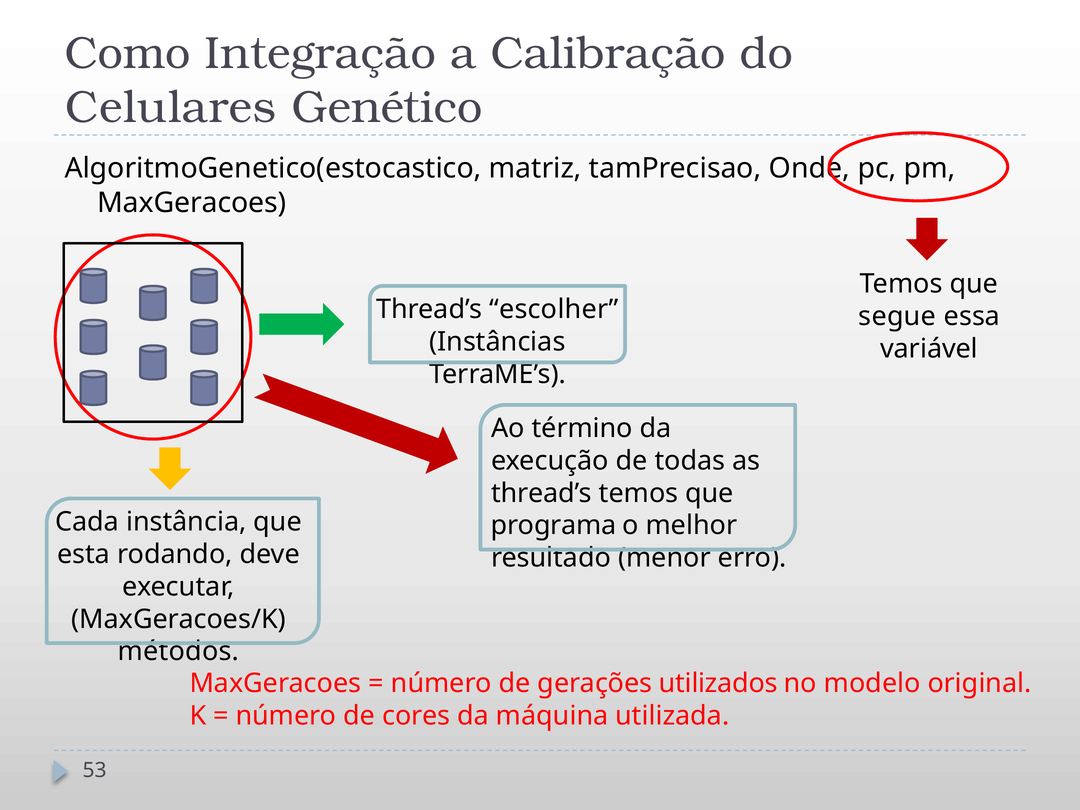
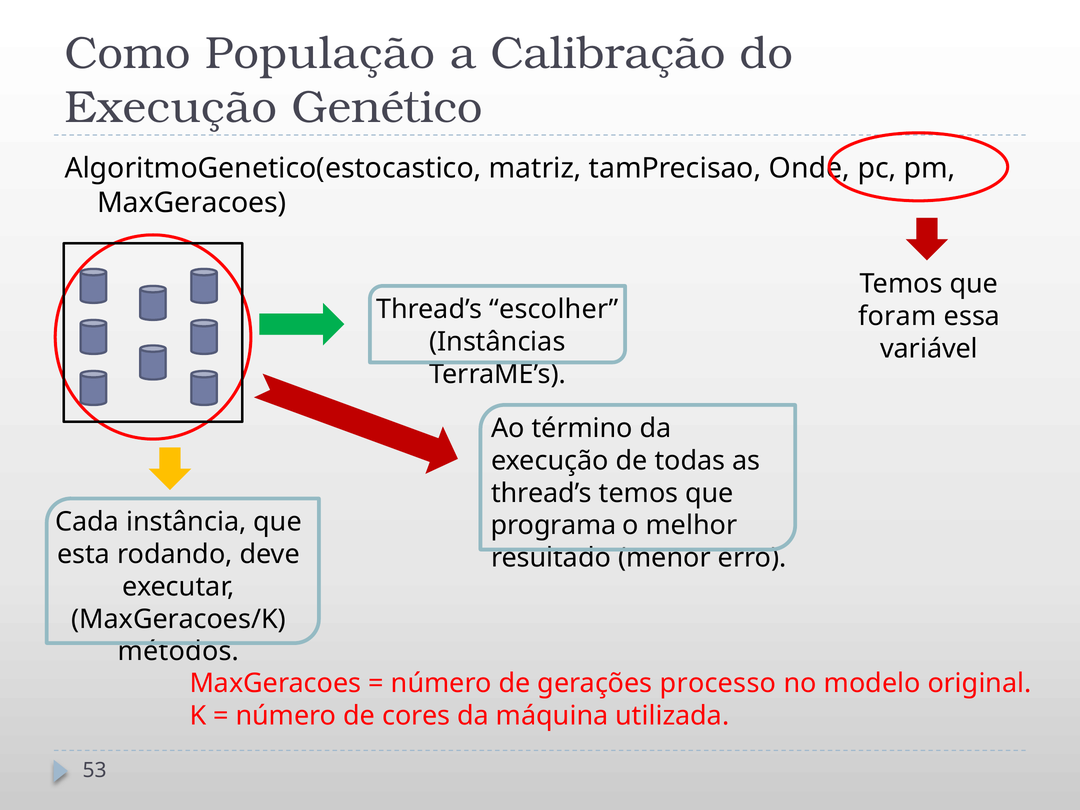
Integração: Integração -> População (320, 53)
Celulares: Celulares -> Execução (171, 107)
segue: segue -> foram (897, 316)
utilizados: utilizados -> processo (718, 684)
